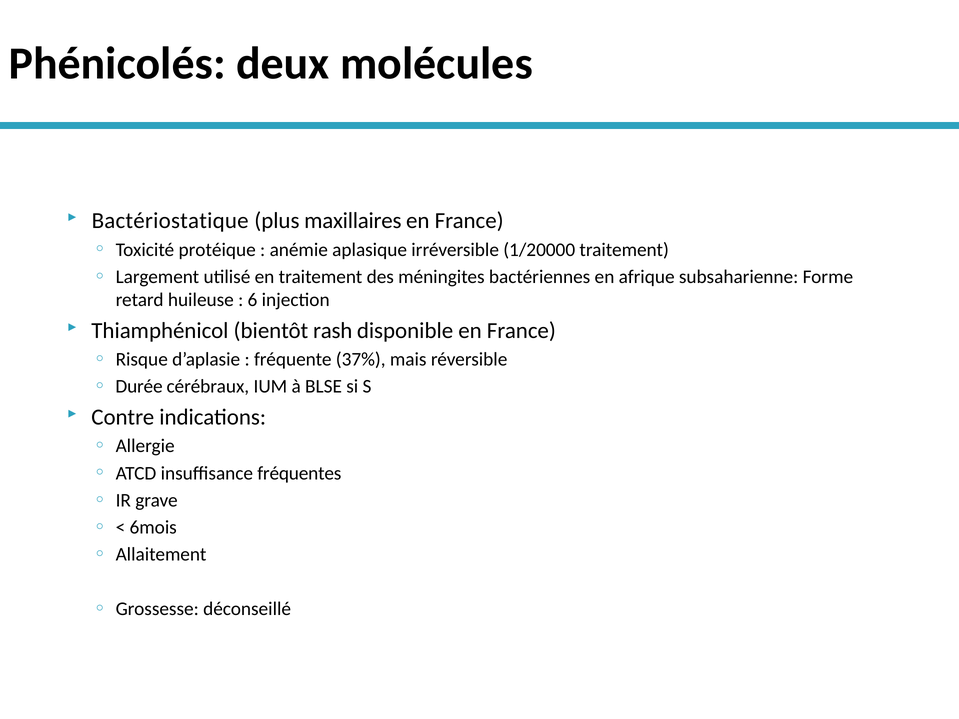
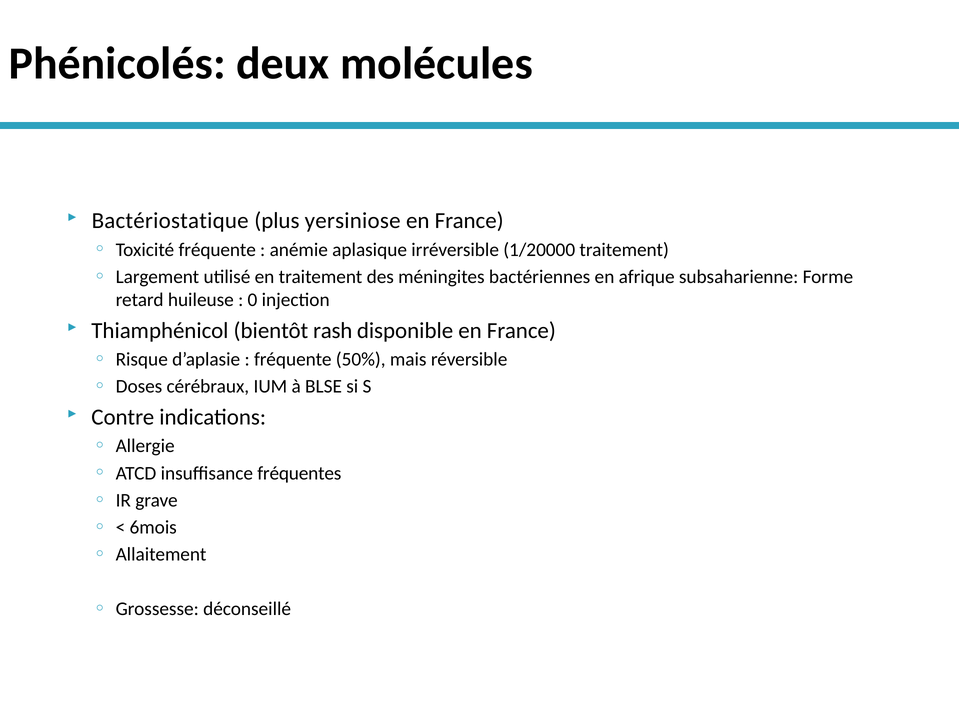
maxillaires: maxillaires -> yersiniose (353, 221)
Toxicité protéique: protéique -> fréquente (217, 250)
6: 6 -> 0 (252, 300)
37%: 37% -> 50% (361, 360)
Durée: Durée -> Doses (139, 387)
